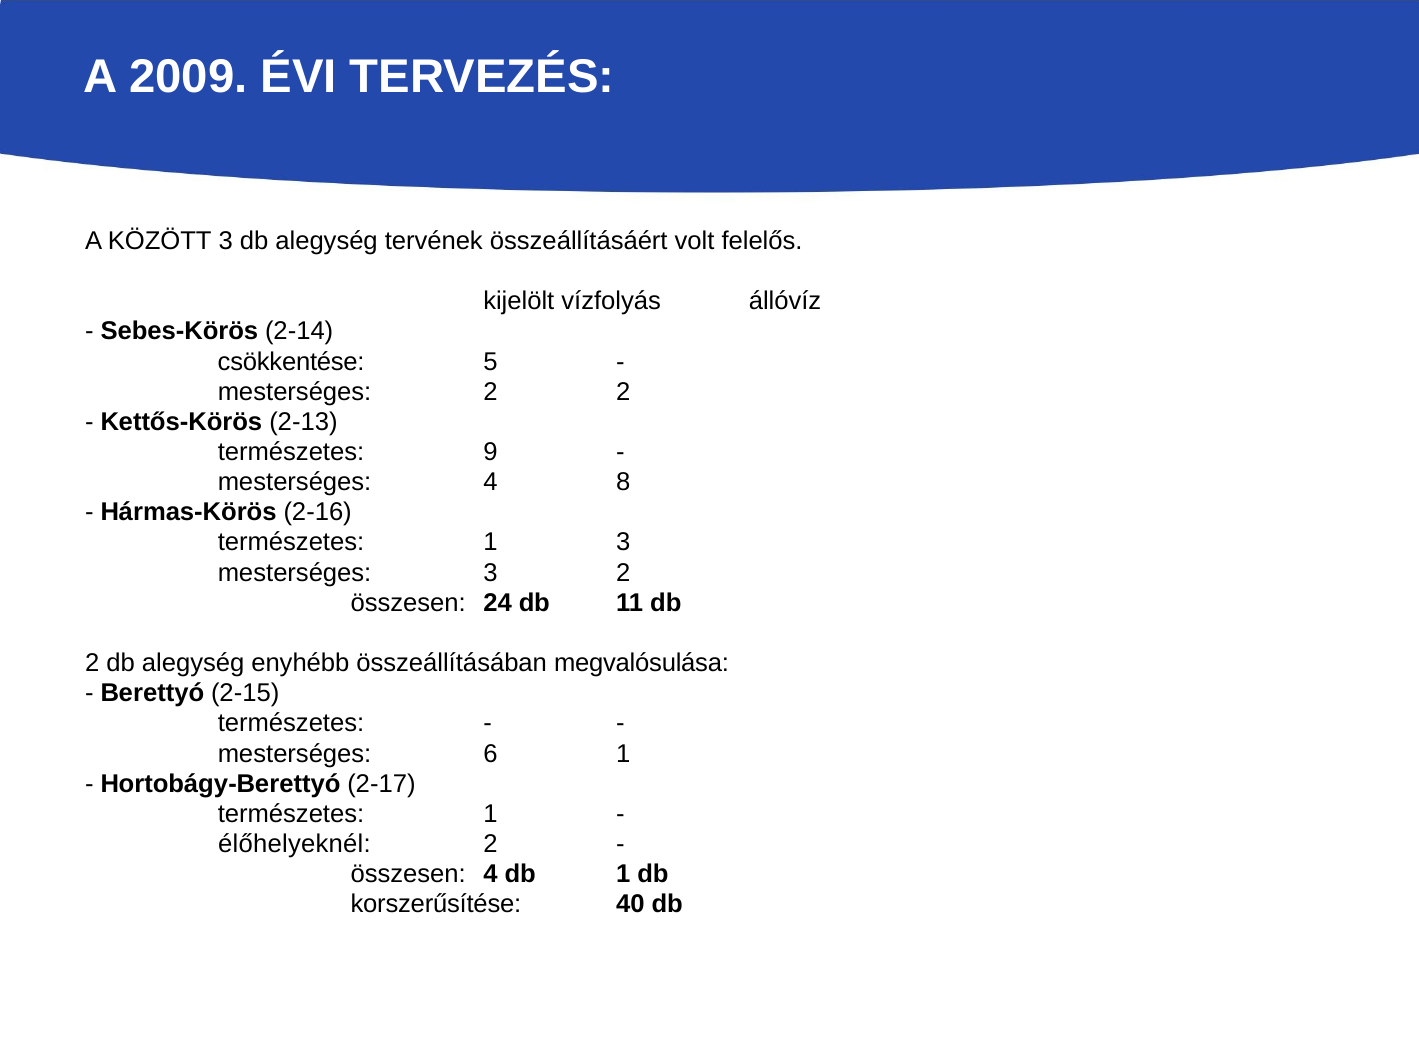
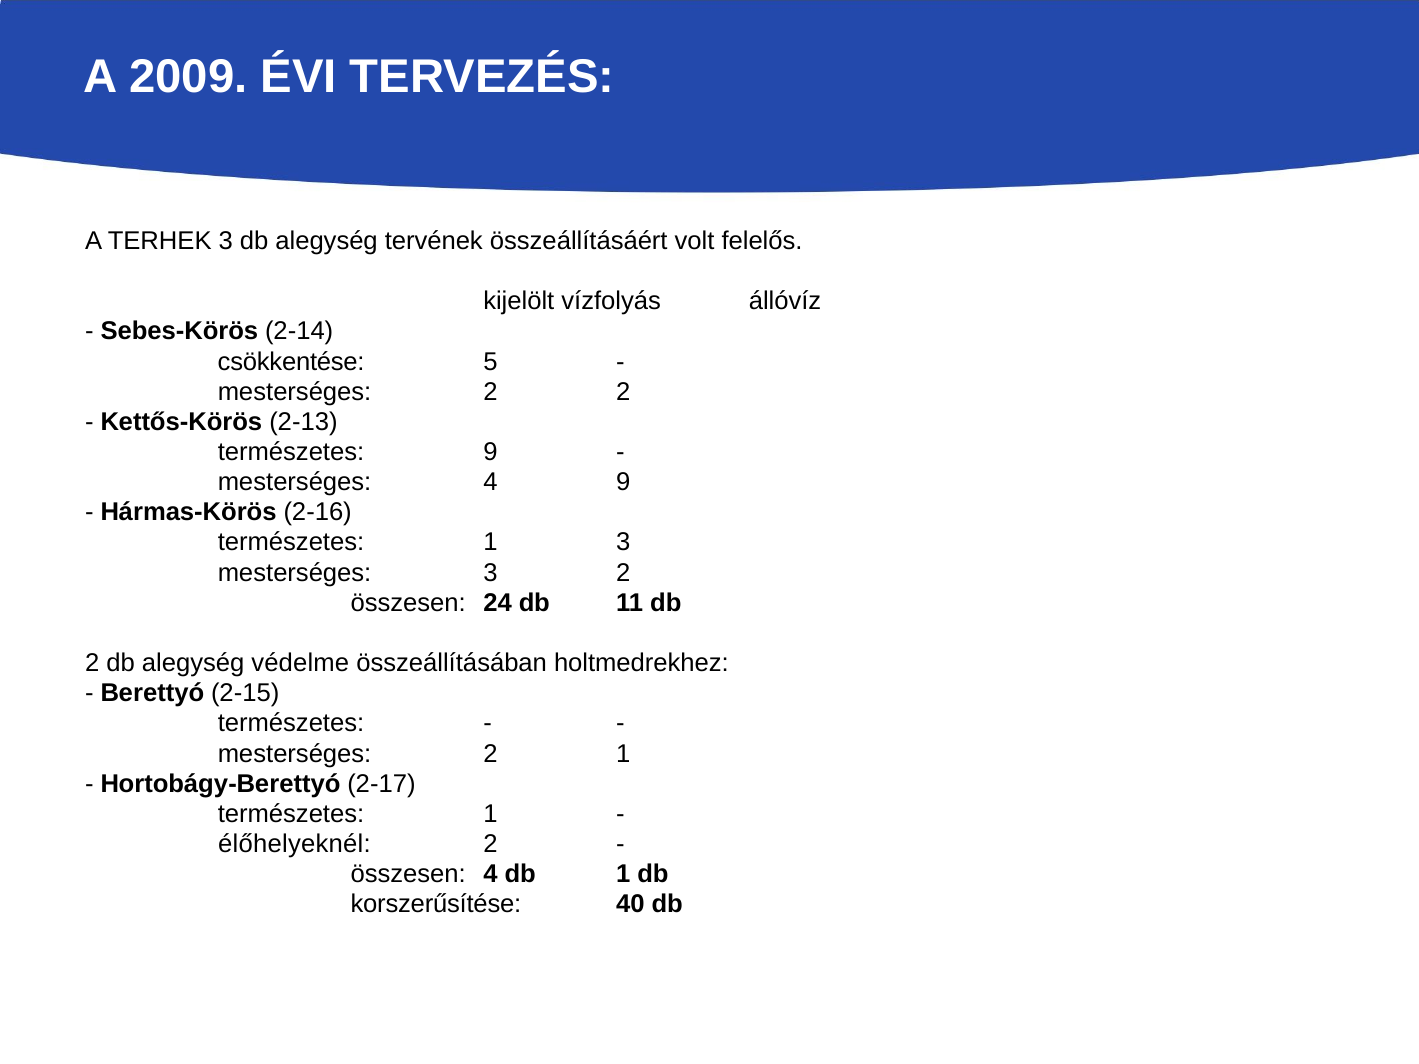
KÖZÖTT: KÖZÖTT -> TERHEK (160, 241)
4 8: 8 -> 9 (623, 482)
enyhébb: enyhébb -> védelme (300, 663)
megvalósulása: megvalósulása -> holtmedrekhez (641, 663)
6: 6 -> 2 (490, 754)
